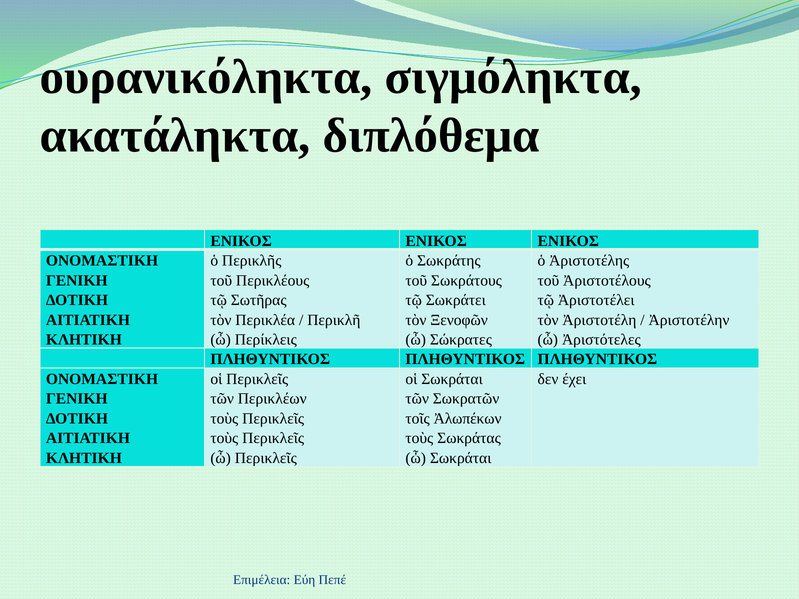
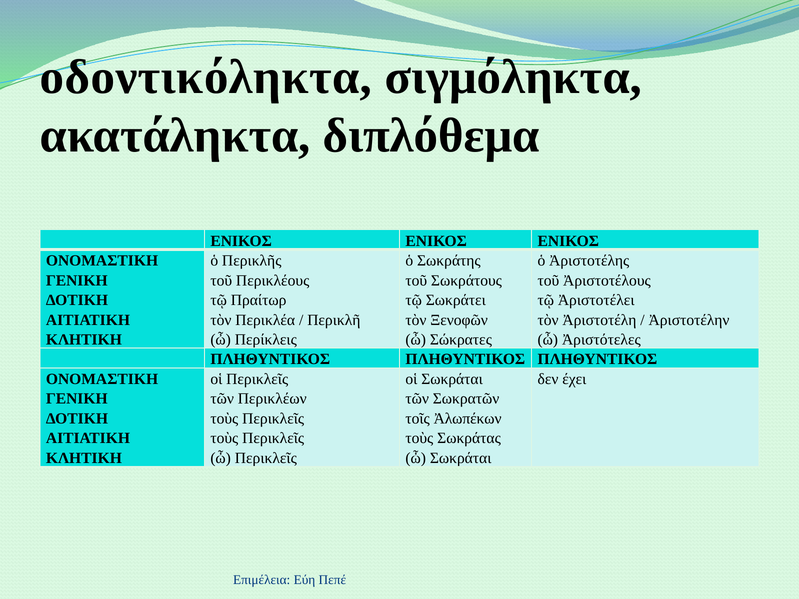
ουρανικόληκτα: ουρανικόληκτα -> οδοντικόληκτα (206, 77)
Σωτῆρας: Σωτῆρας -> Πραίτωρ (259, 300)
